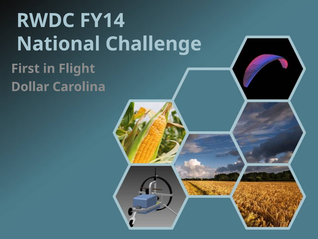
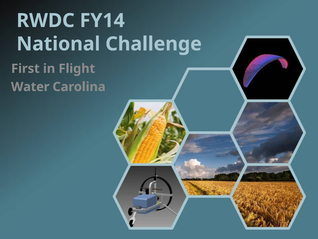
Dollar: Dollar -> Water (30, 87)
